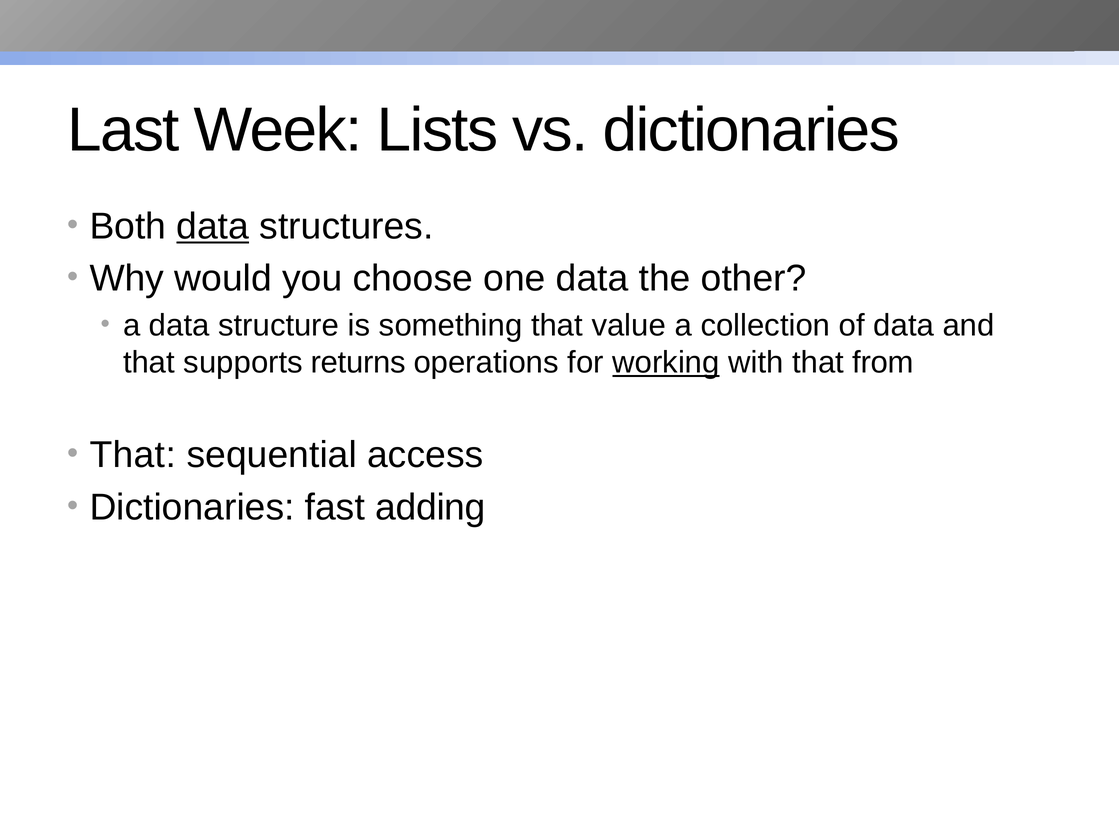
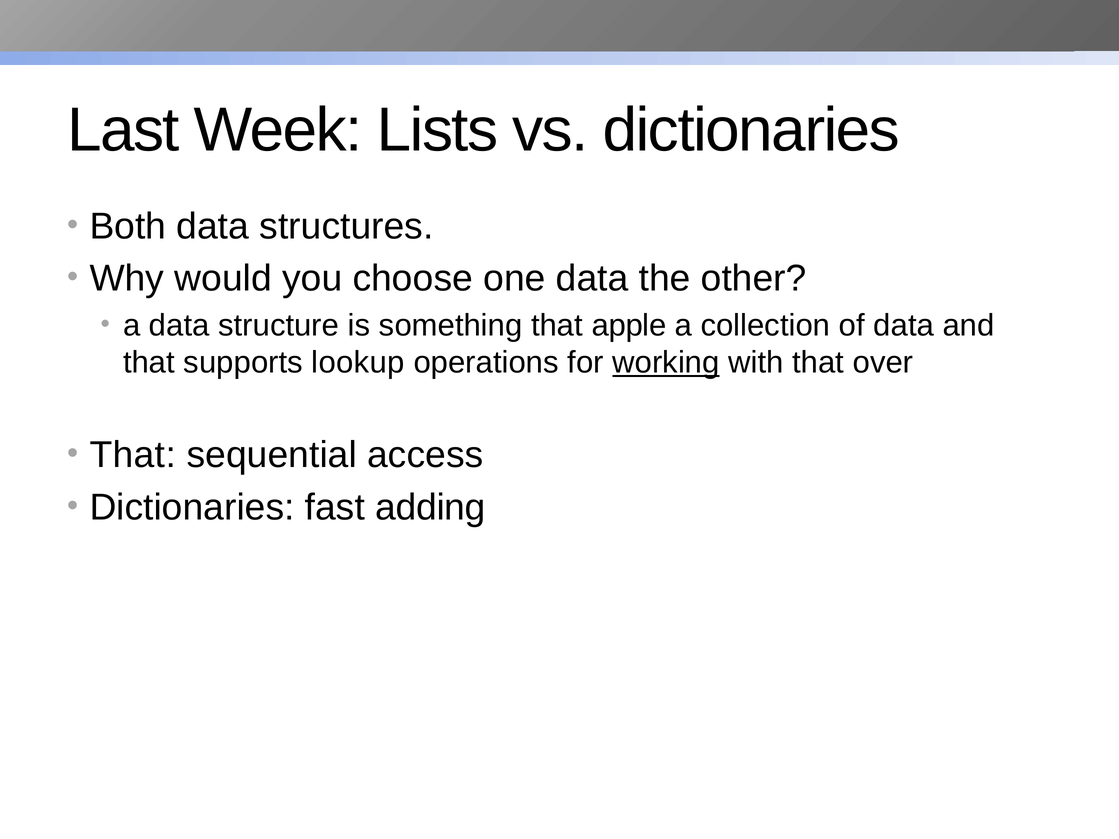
data underline: present -> none (213, 226)
value: value -> apple (629, 325)
returns: returns -> lookup (358, 363)
from: from -> over (883, 363)
